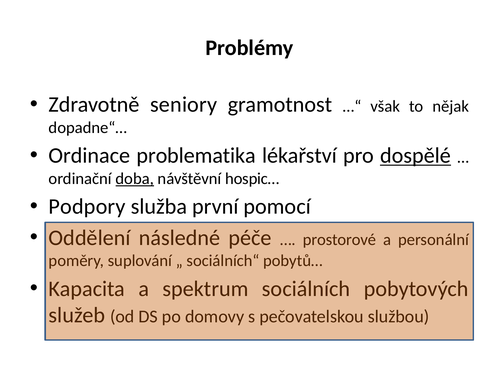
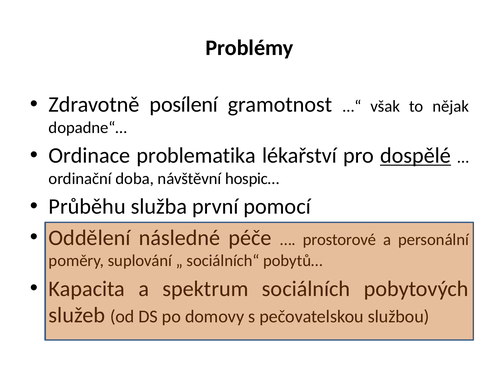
seniory: seniory -> posílení (184, 105)
doba underline: present -> none (135, 179)
Podpory: Podpory -> Průběhu (87, 207)
